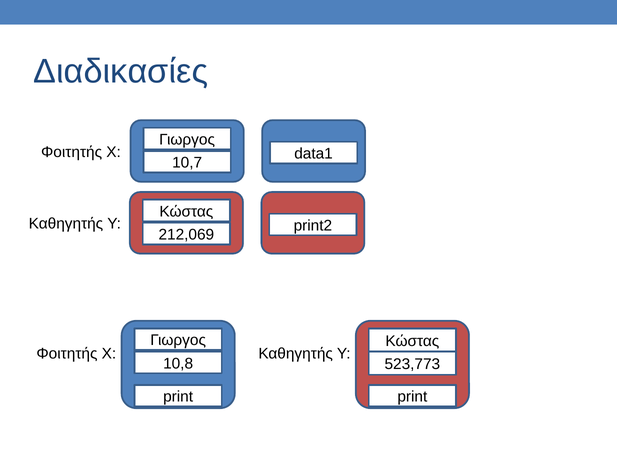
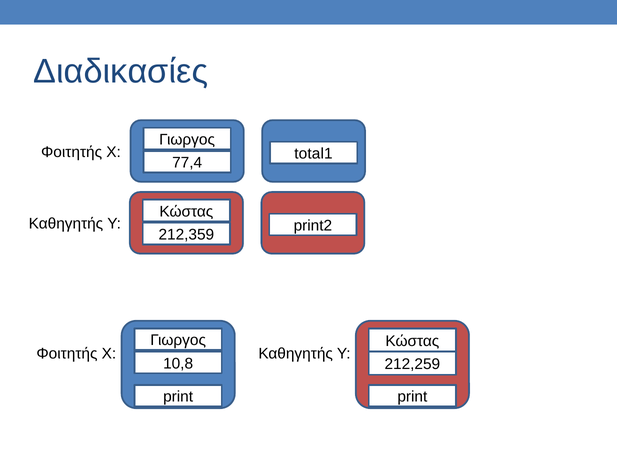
data1: data1 -> total1 (313, 154)
10,7: 10,7 -> 77,4 (187, 163)
212,069: 212,069 -> 212,359 (186, 235)
523,773: 523,773 -> 212,259 (412, 365)
